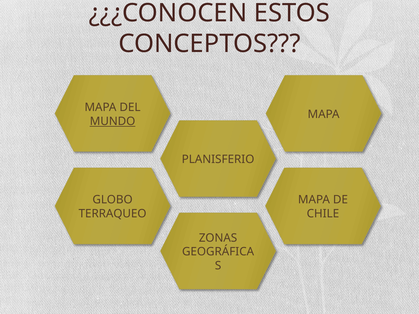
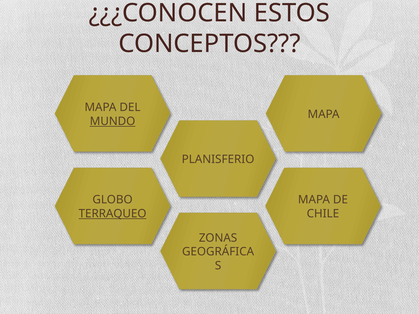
TERRAQUEO underline: none -> present (113, 214)
